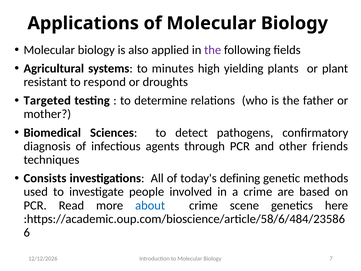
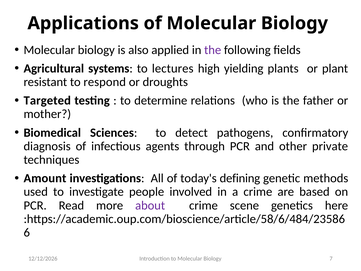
minutes: minutes -> lectures (173, 68)
friends: friends -> private (330, 146)
Consists: Consists -> Amount (45, 178)
about colour: blue -> purple (150, 205)
